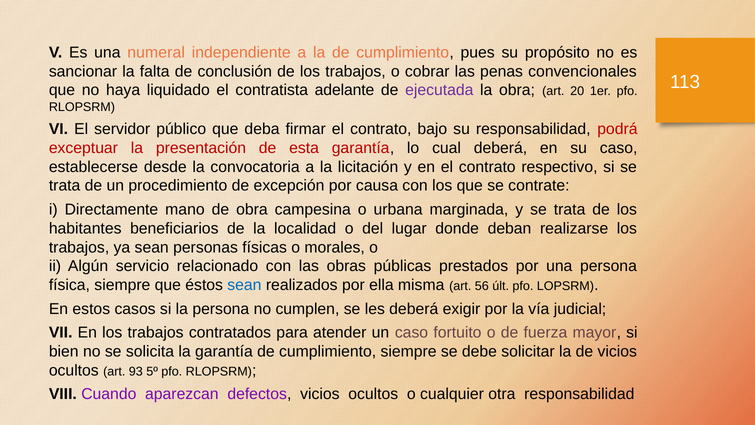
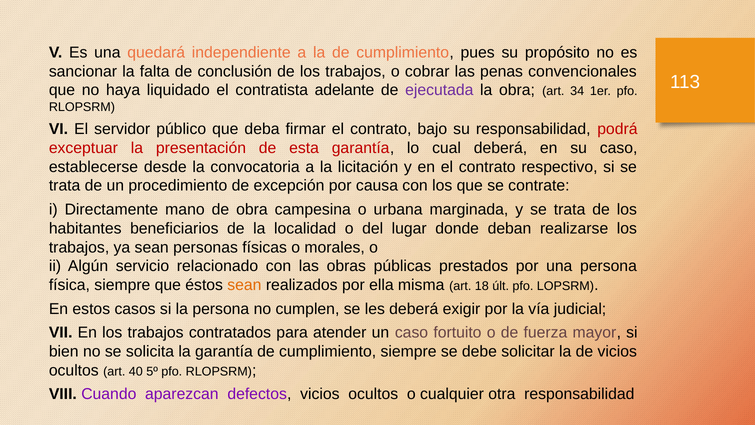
numeral: numeral -> quedará (156, 52)
20: 20 -> 34 (577, 91)
sean colour: blue -> orange (244, 285)
56: 56 -> 18 (482, 286)
93: 93 -> 40 (136, 371)
